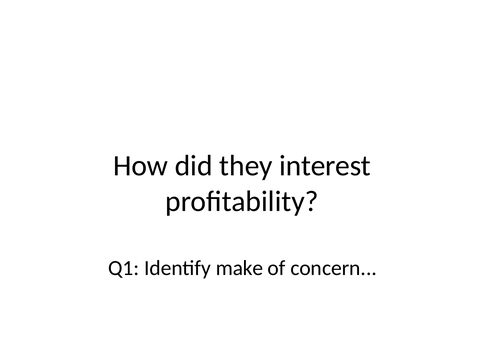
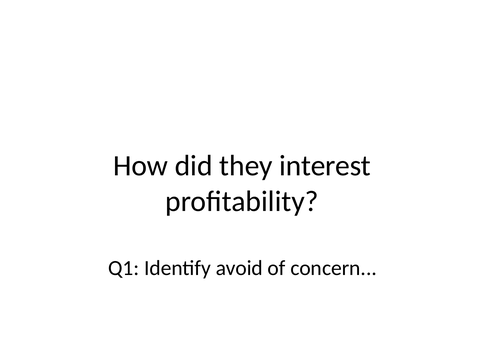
make: make -> avoid (239, 268)
